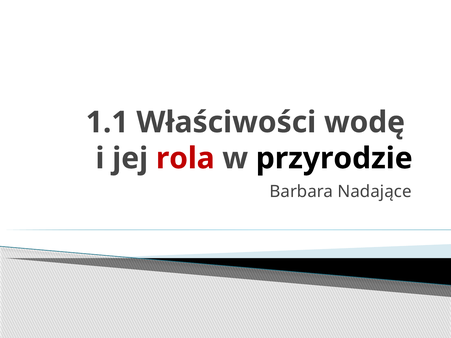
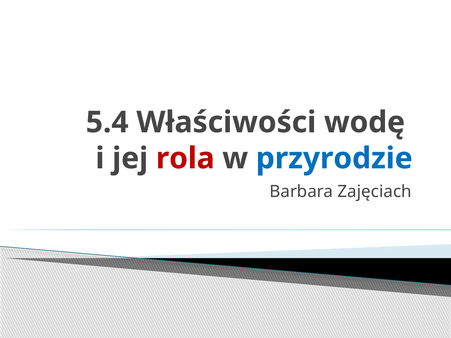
1.1: 1.1 -> 5.4 (107, 122)
przyrodzie colour: black -> blue (334, 159)
Nadające: Nadające -> Zajęciach (375, 192)
